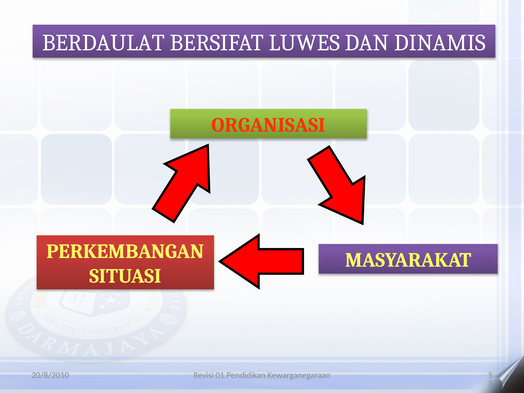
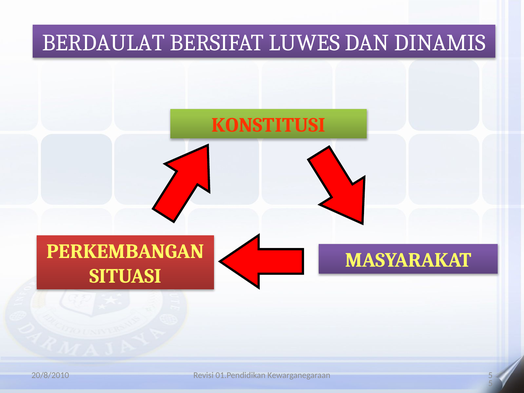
ORGANISASI: ORGANISASI -> KONSTITUSI (269, 125)
